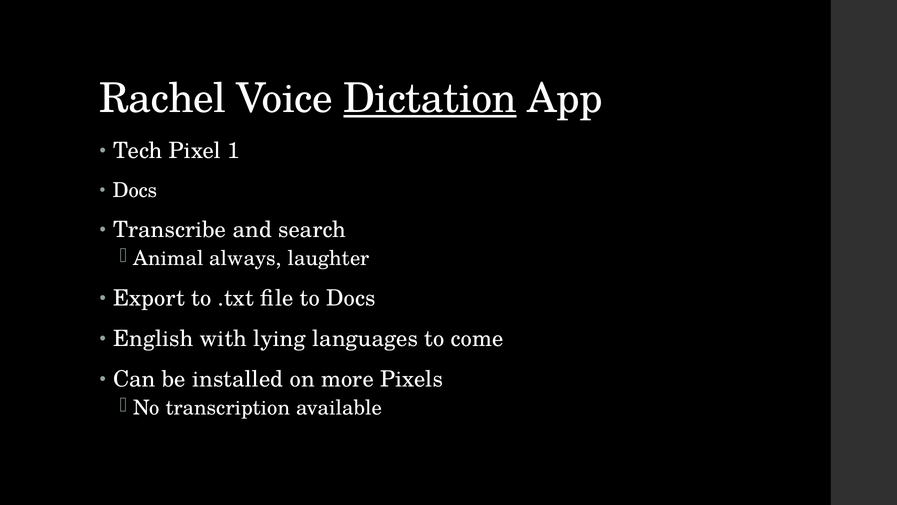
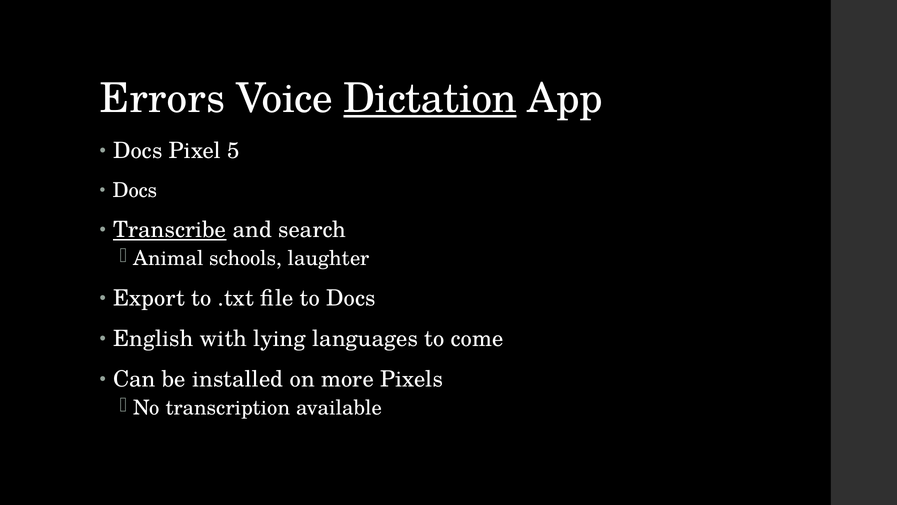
Rachel: Rachel -> Errors (162, 99)
Tech: Tech -> Docs (138, 151)
1: 1 -> 5 (234, 151)
Transcribe underline: none -> present (170, 230)
always: always -> schools (246, 258)
